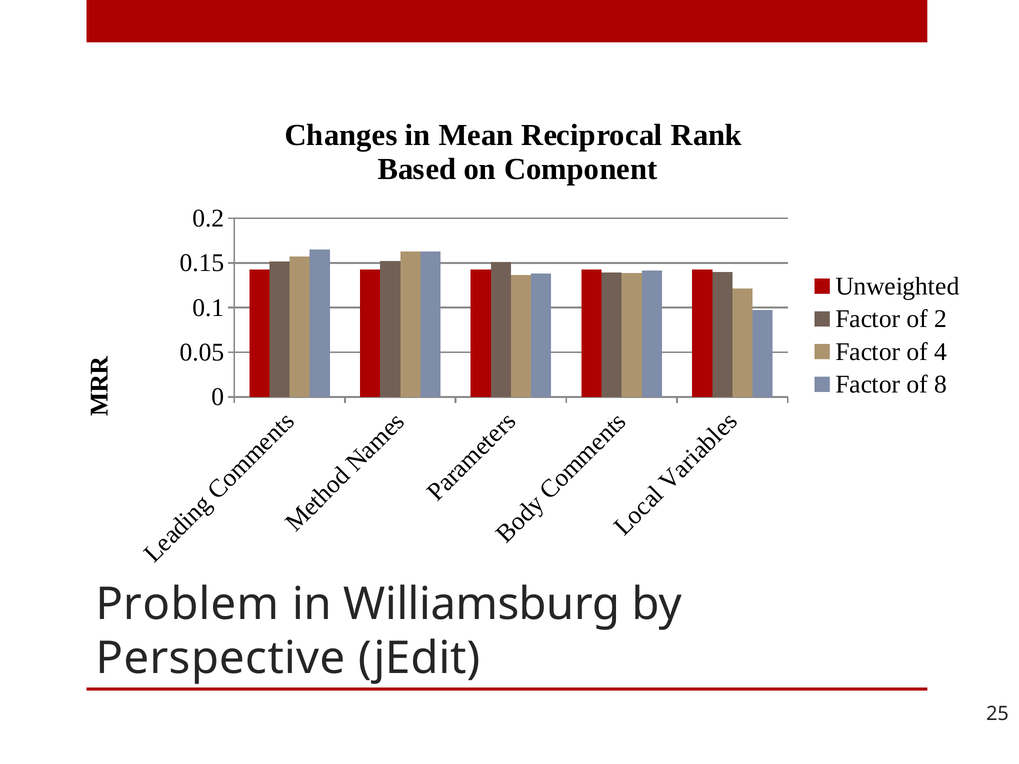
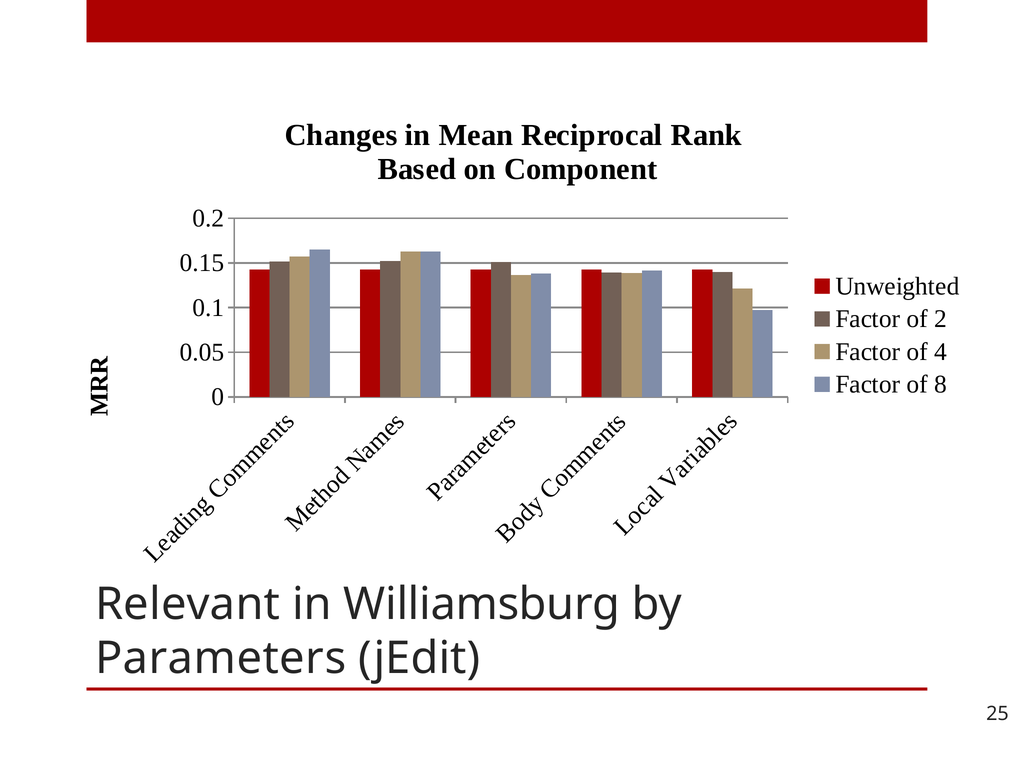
Problem: Problem -> Relevant (188, 604)
Perspective: Perspective -> Parameters (221, 659)
